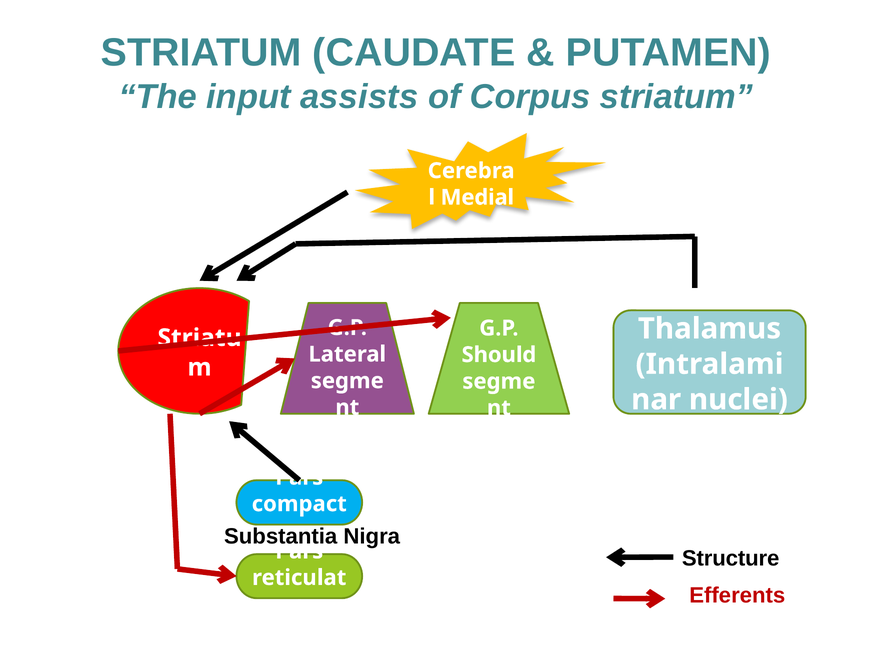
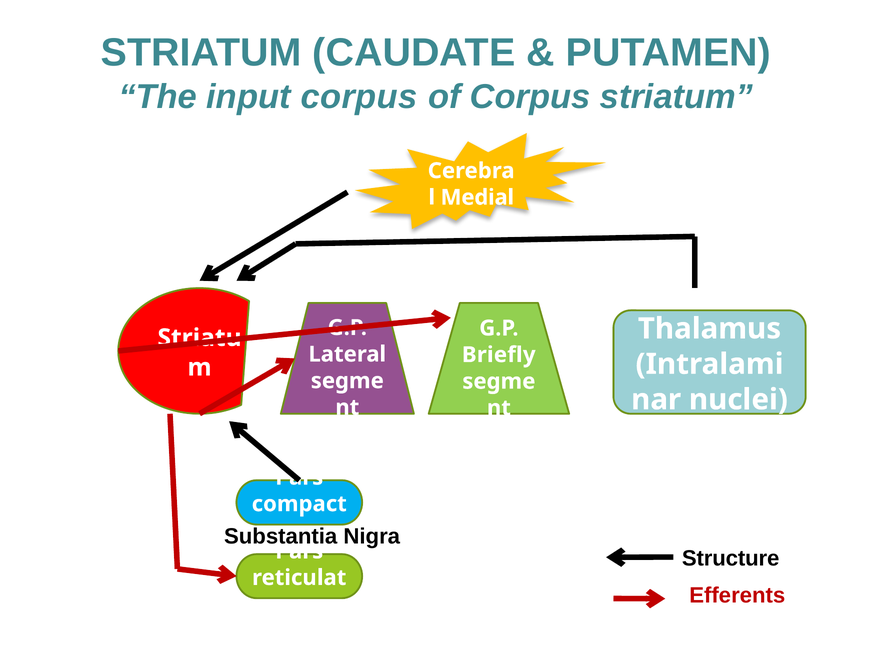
input assists: assists -> corpus (359, 97)
Should: Should -> Briefly (499, 355)
